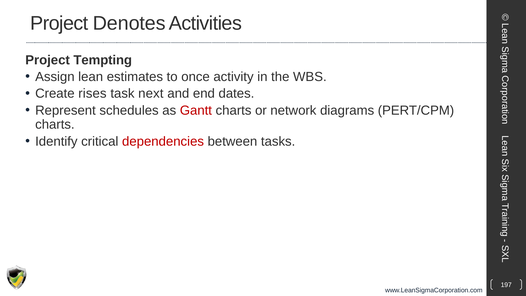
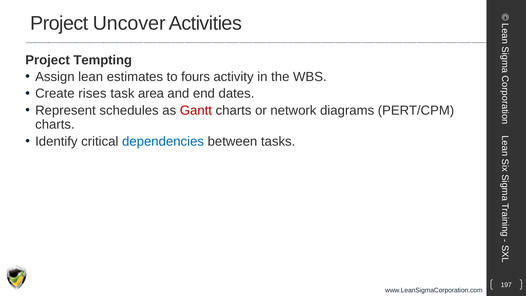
Denotes: Denotes -> Uncover (129, 23)
once: once -> fours (196, 77)
next: next -> area (151, 94)
dependencies colour: red -> blue (163, 141)
